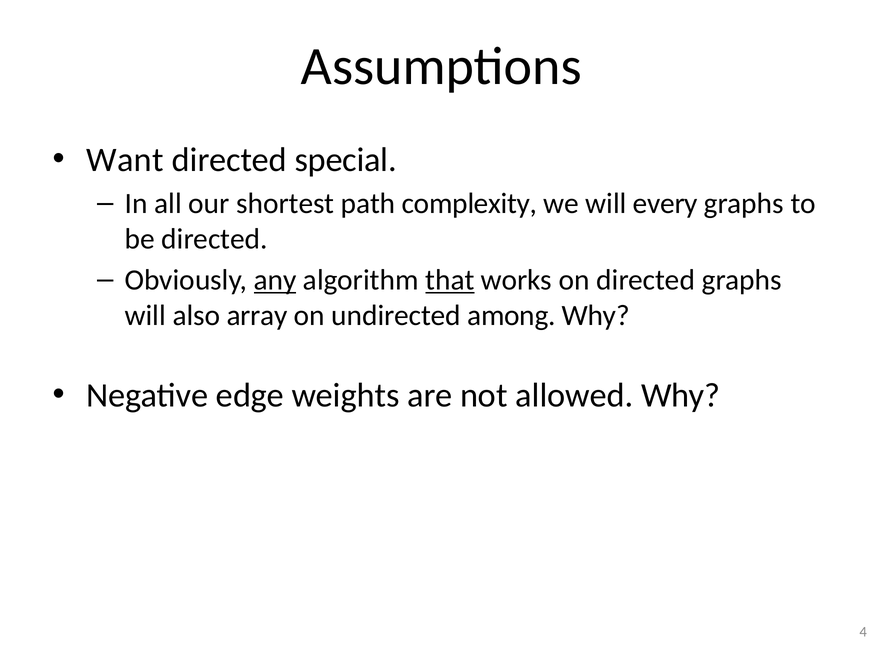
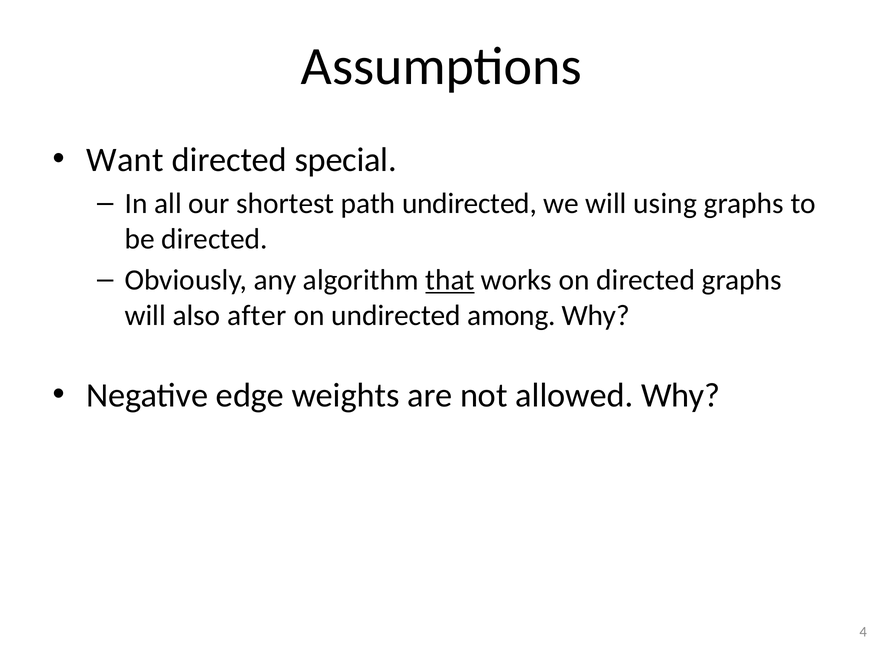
path complexity: complexity -> undirected (469, 204)
every: every -> using (665, 204)
any underline: present -> none (275, 280)
array: array -> after (257, 316)
